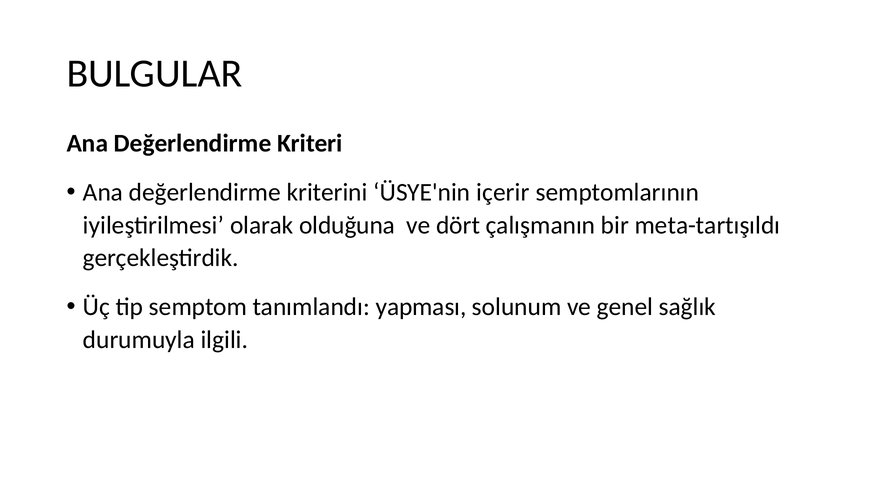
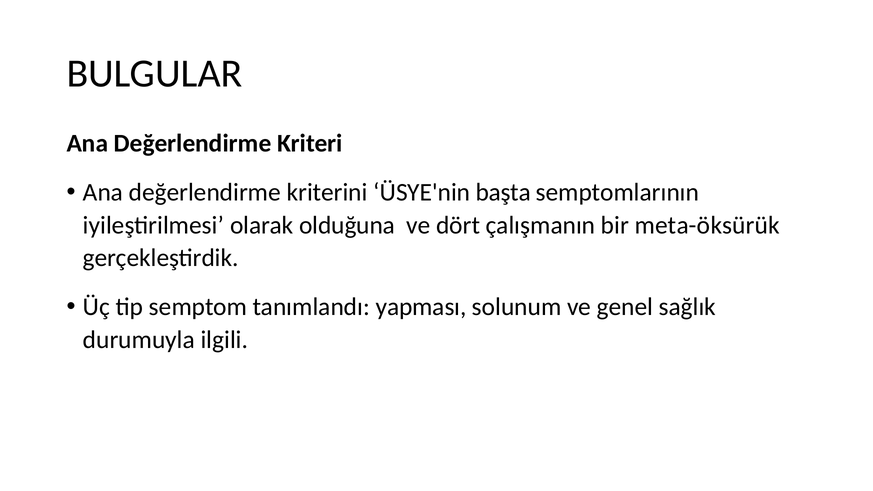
içerir: içerir -> başta (503, 193)
meta-tartışıldı: meta-tartışıldı -> meta-öksürük (707, 225)
